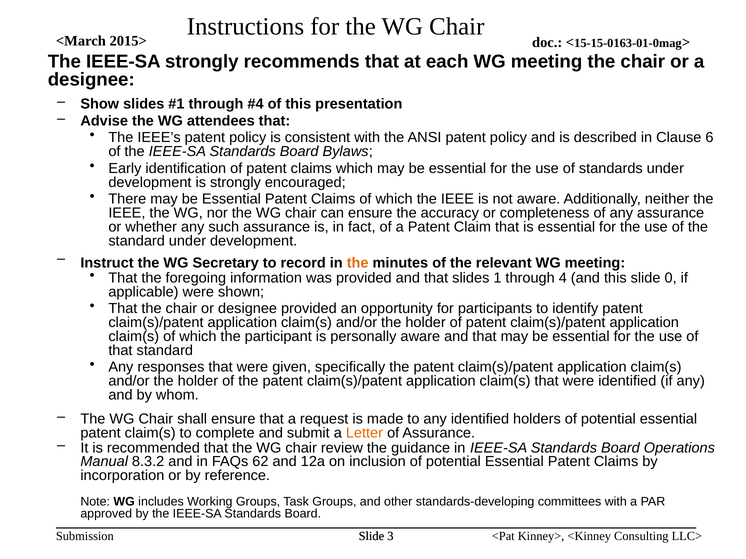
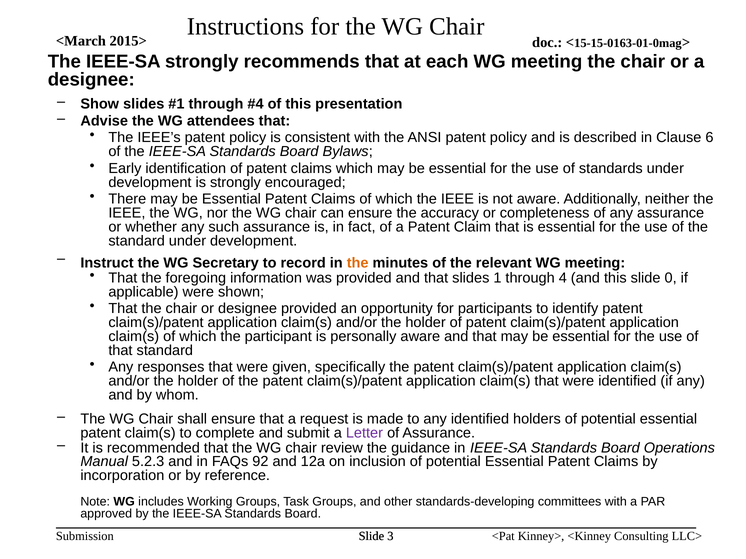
Letter colour: orange -> purple (364, 433)
8.3.2: 8.3.2 -> 5.2.3 (148, 462)
62: 62 -> 92 (260, 462)
